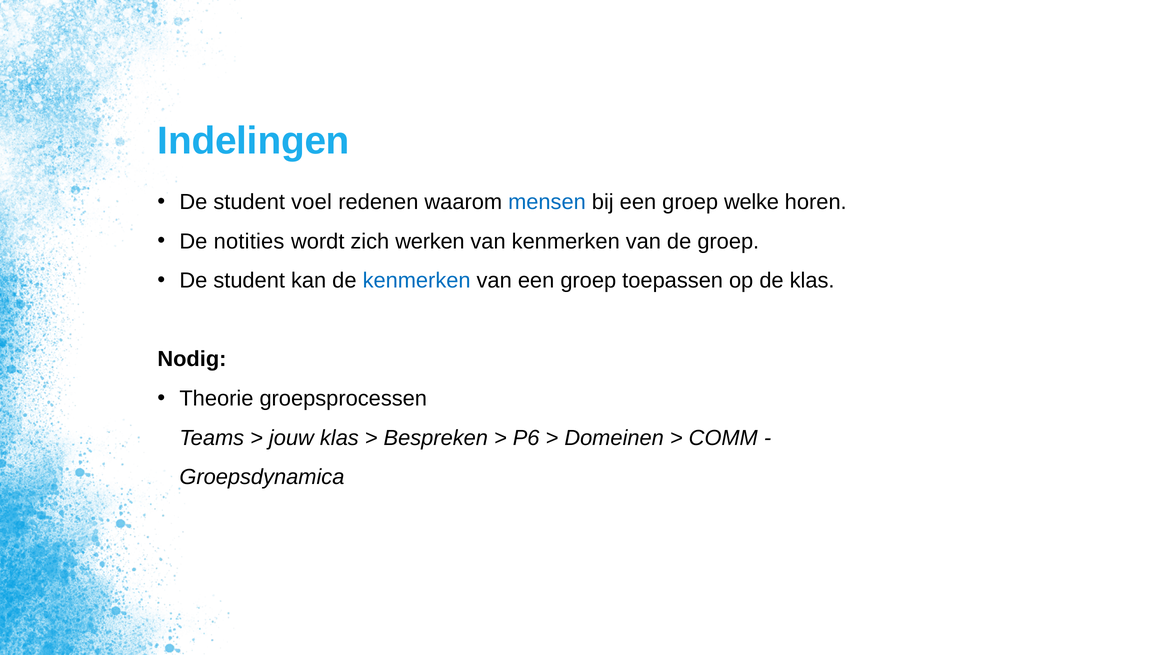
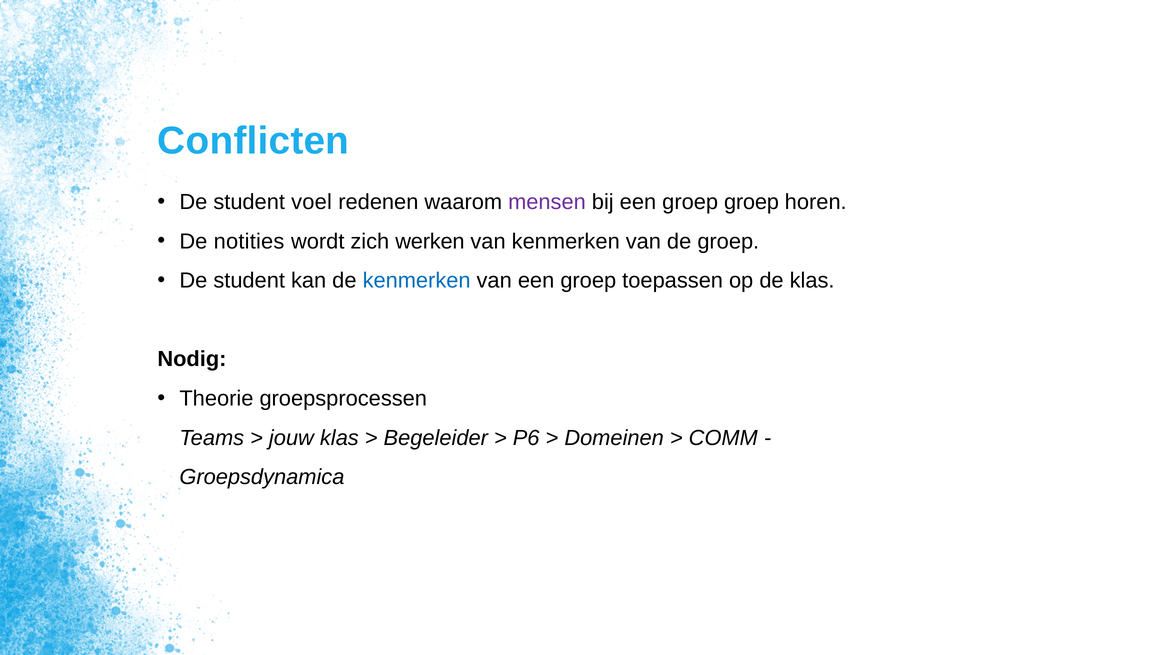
Indelingen: Indelingen -> Conflicten (253, 141)
mensen colour: blue -> purple (547, 202)
groep welke: welke -> groep (751, 202)
Bespreken: Bespreken -> Begeleider (436, 438)
